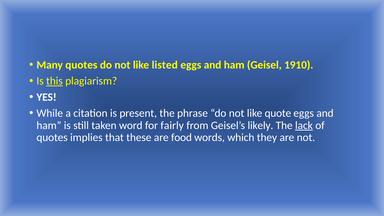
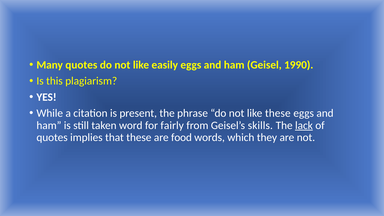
listed: listed -> easily (165, 65)
1910: 1910 -> 1990 (299, 65)
this underline: present -> none (54, 81)
like quote: quote -> these (278, 113)
likely: likely -> skills (260, 125)
